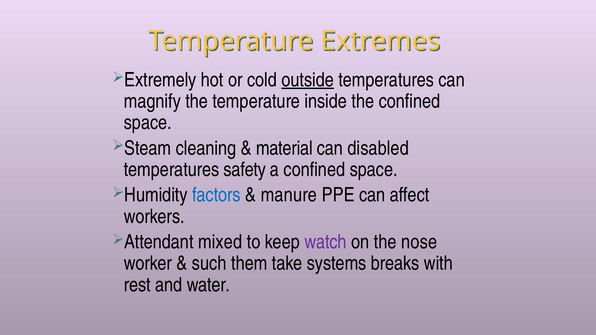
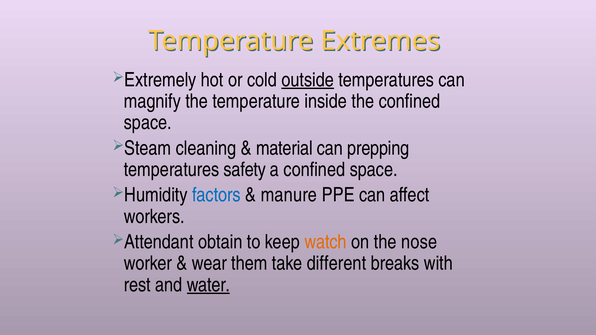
disabled: disabled -> prepping (378, 148)
mixed: mixed -> obtain (220, 242)
watch colour: purple -> orange (326, 242)
such: such -> wear (209, 264)
systems: systems -> different (337, 264)
water underline: none -> present (208, 285)
